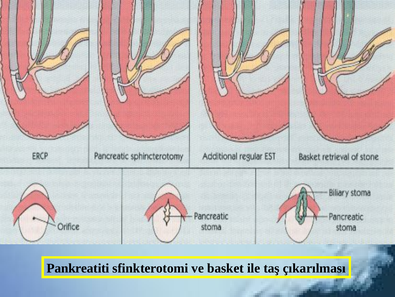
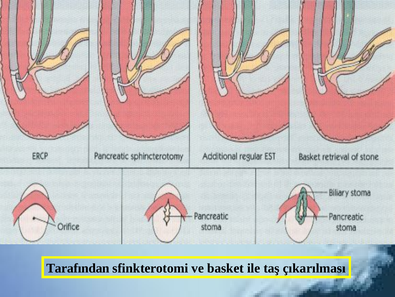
Pankreatiti: Pankreatiti -> Tarafından (78, 268)
